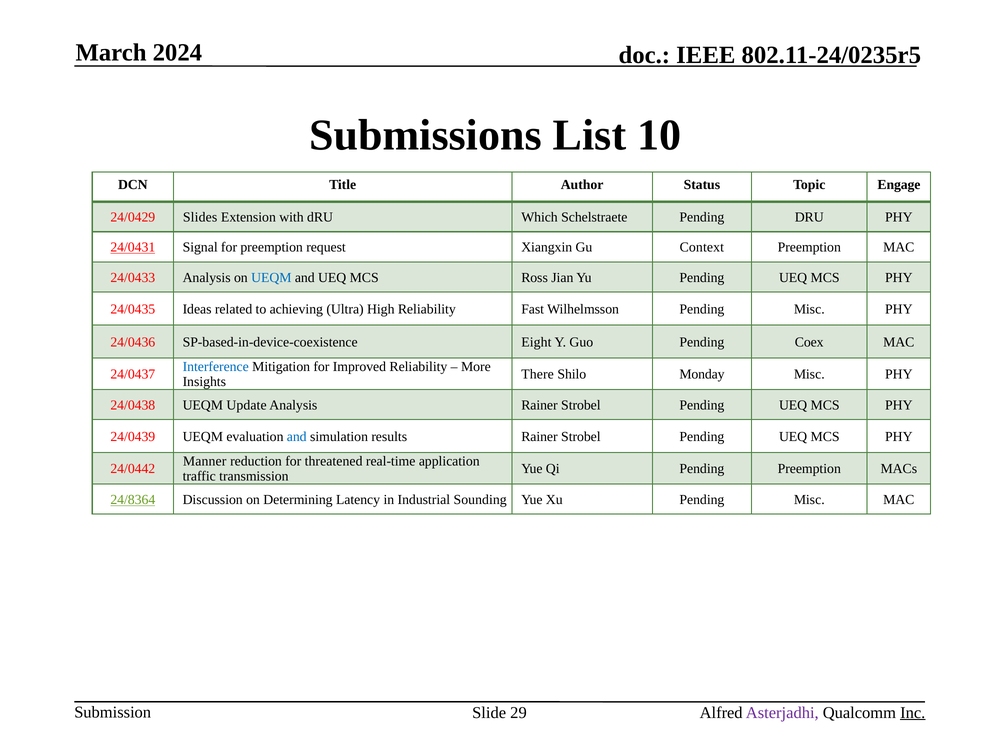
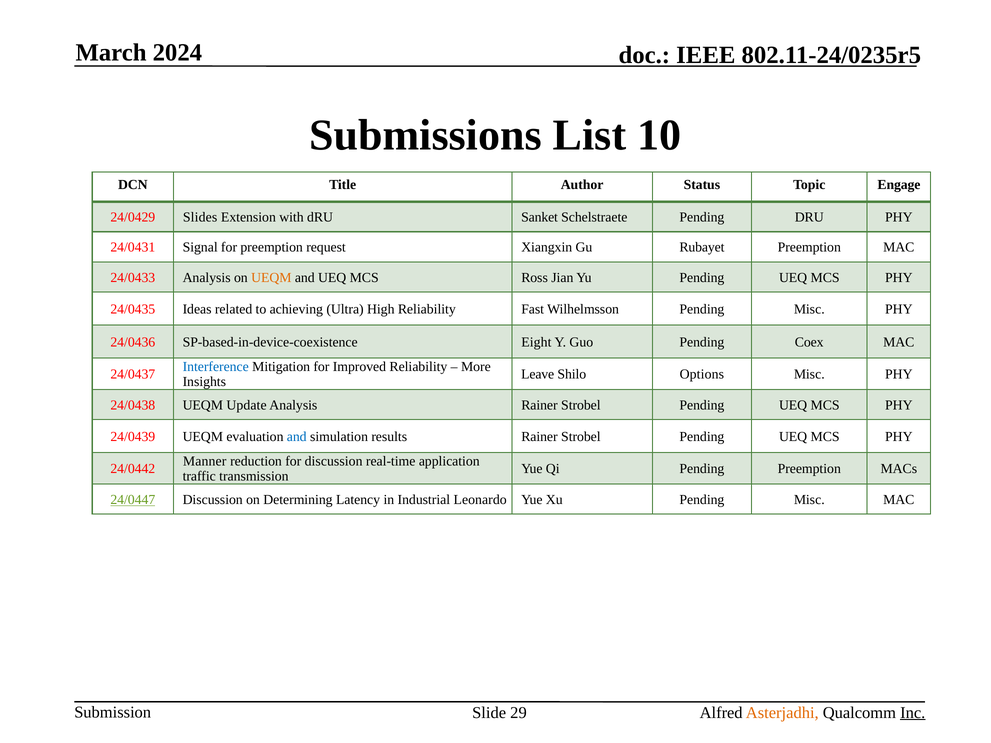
Which: Which -> Sanket (540, 217)
24/0431 underline: present -> none (133, 247)
Context: Context -> Rubayet (702, 247)
UEQM colour: blue -> orange (271, 278)
There: There -> Leave (538, 374)
Monday: Monday -> Options (702, 374)
for threatened: threatened -> discussion (334, 461)
24/8364: 24/8364 -> 24/0447 (133, 500)
Sounding: Sounding -> Leonardo (480, 500)
Asterjadhi colour: purple -> orange (782, 713)
